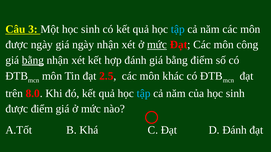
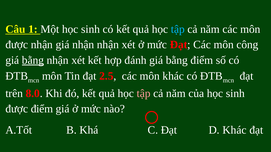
3: 3 -> 1 (33, 29)
được ngày: ngày -> nhận (42, 45)
giá ngày: ngày -> nhận (83, 45)
mức underline: present -> none (157, 45)
tập colour: light blue -> pink (144, 94)
D Đánh: Đánh -> Khác (235, 130)
